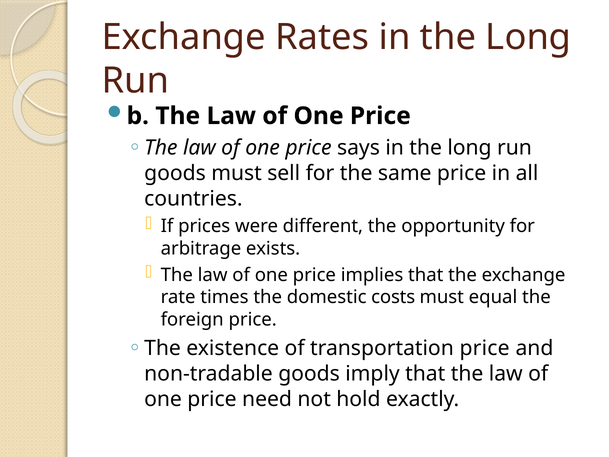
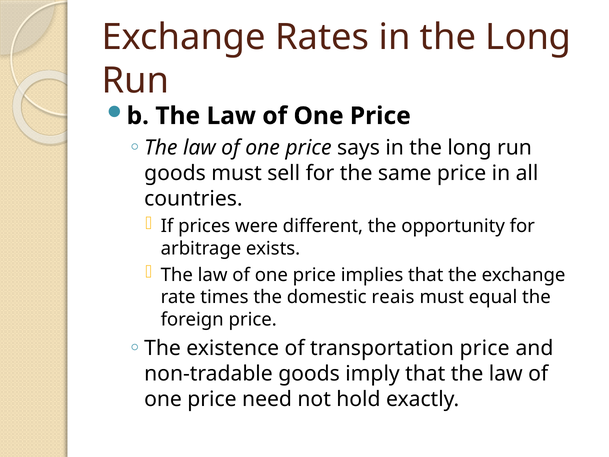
costs: costs -> reais (393, 297)
